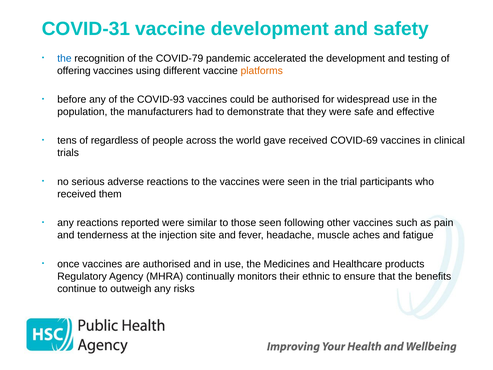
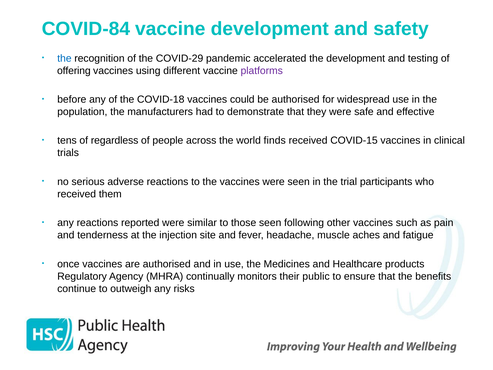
COVID-31: COVID-31 -> COVID-84 (86, 29)
COVID-79: COVID-79 -> COVID-29 (180, 58)
platforms colour: orange -> purple (262, 71)
COVID-93: COVID-93 -> COVID-18 (161, 99)
gave: gave -> finds (275, 141)
COVID-69: COVID-69 -> COVID-15 (354, 141)
ethnic: ethnic -> public (316, 276)
